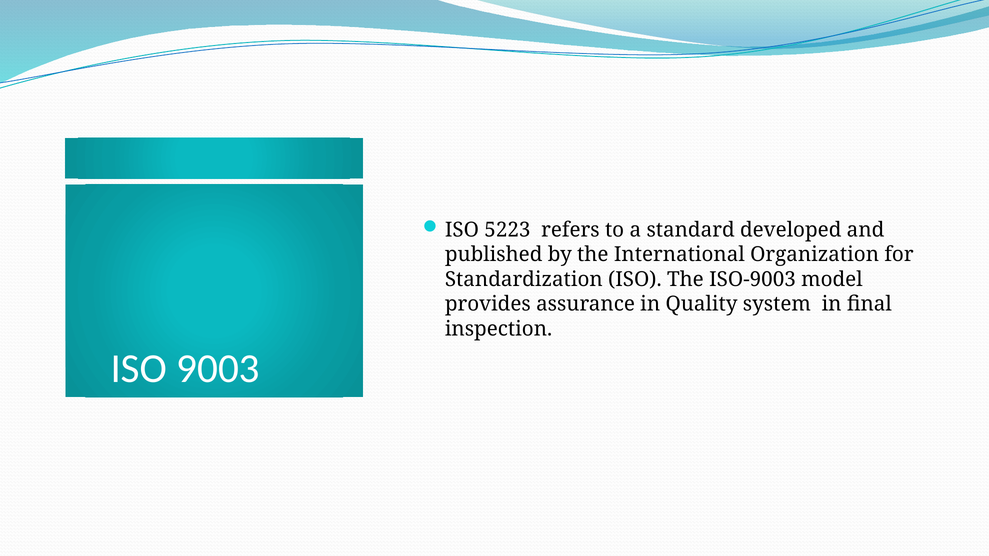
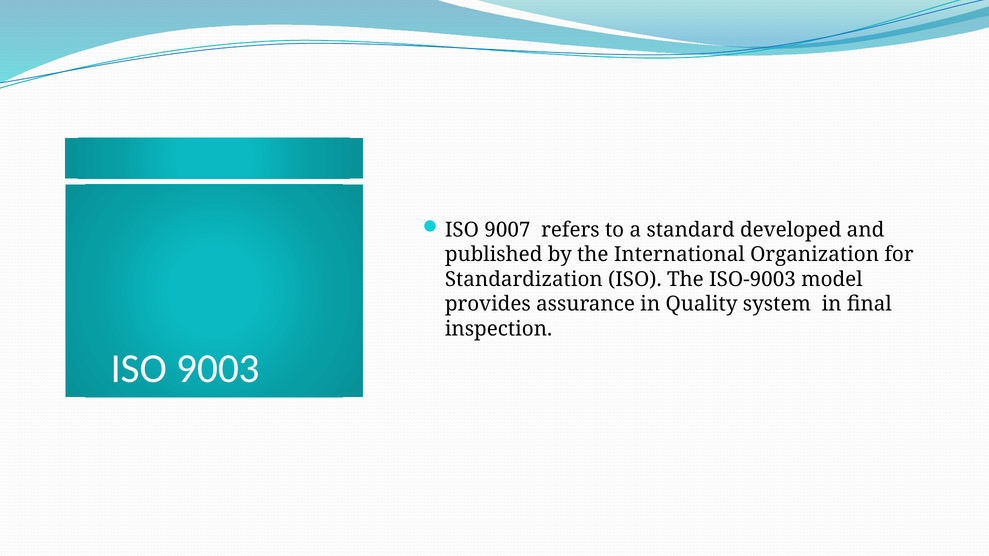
5223: 5223 -> 9007 (507, 230)
